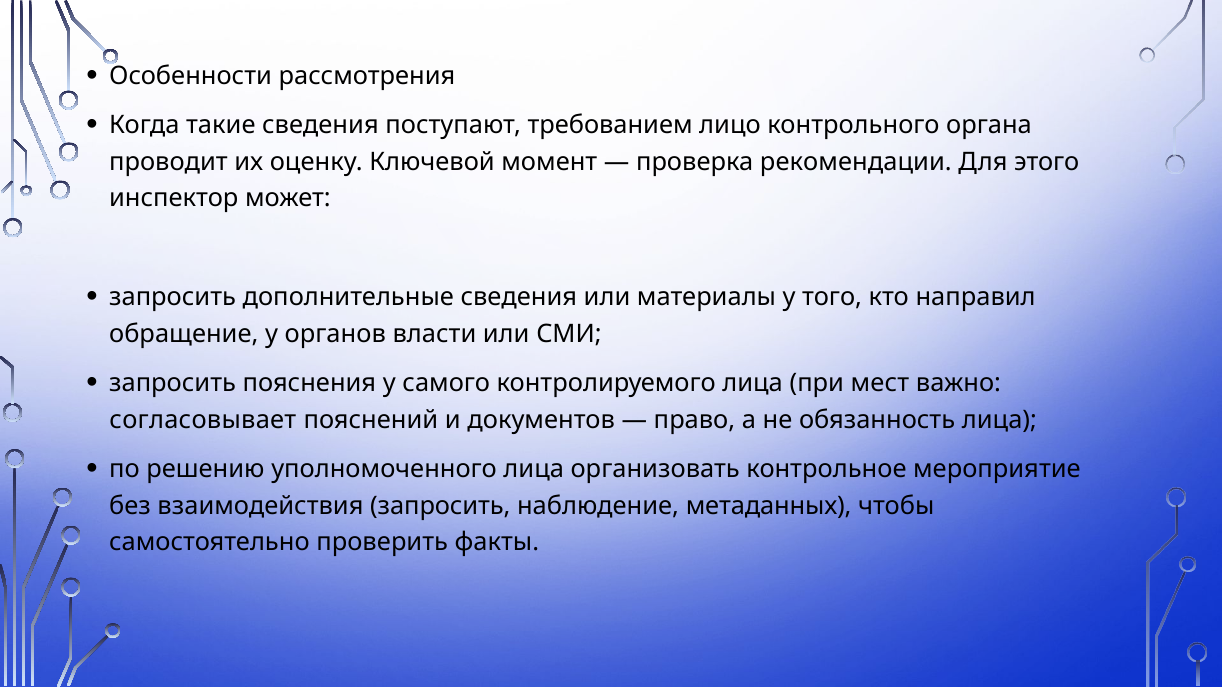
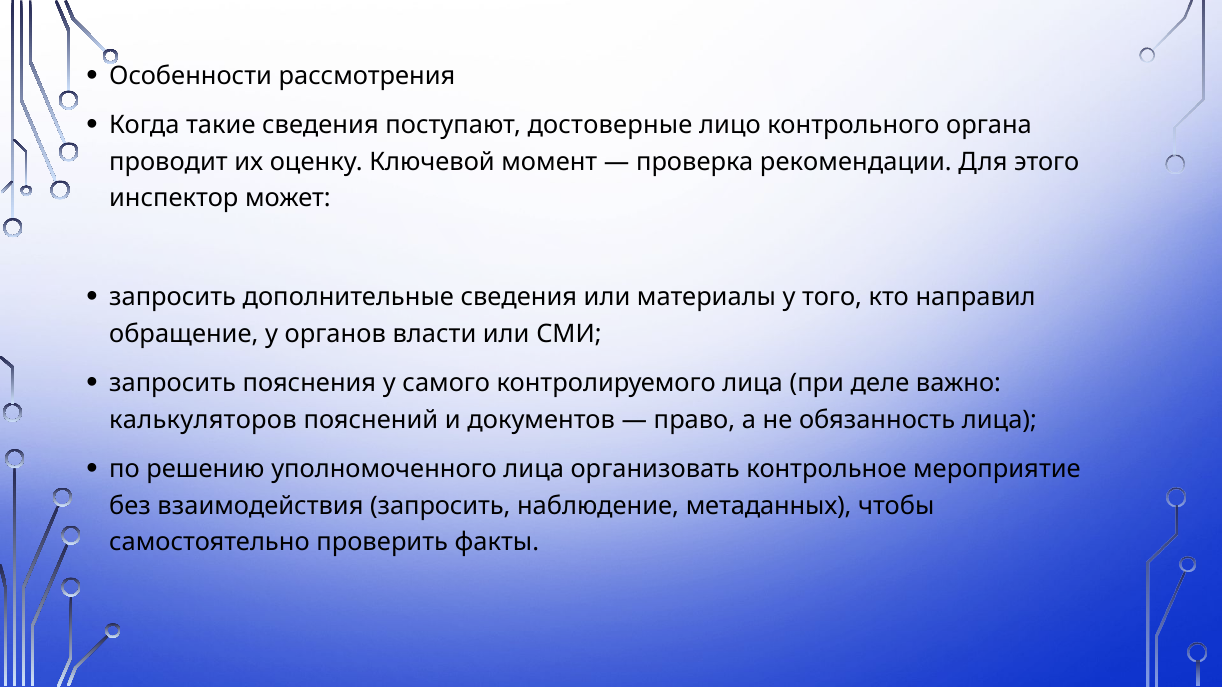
требованием: требованием -> достоверные (610, 125)
мест: мест -> деле (880, 383)
согласовывает: согласовывает -> калькуляторов (203, 420)
